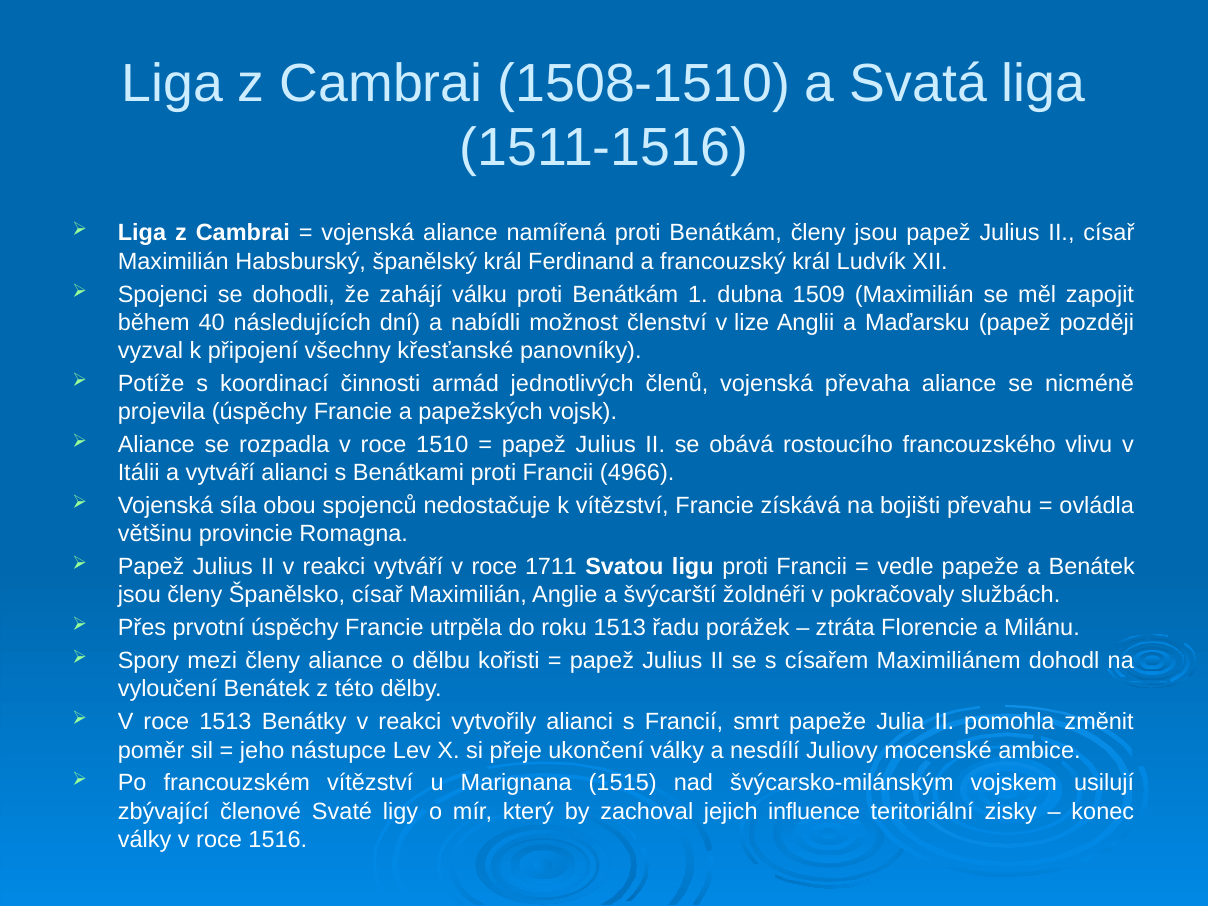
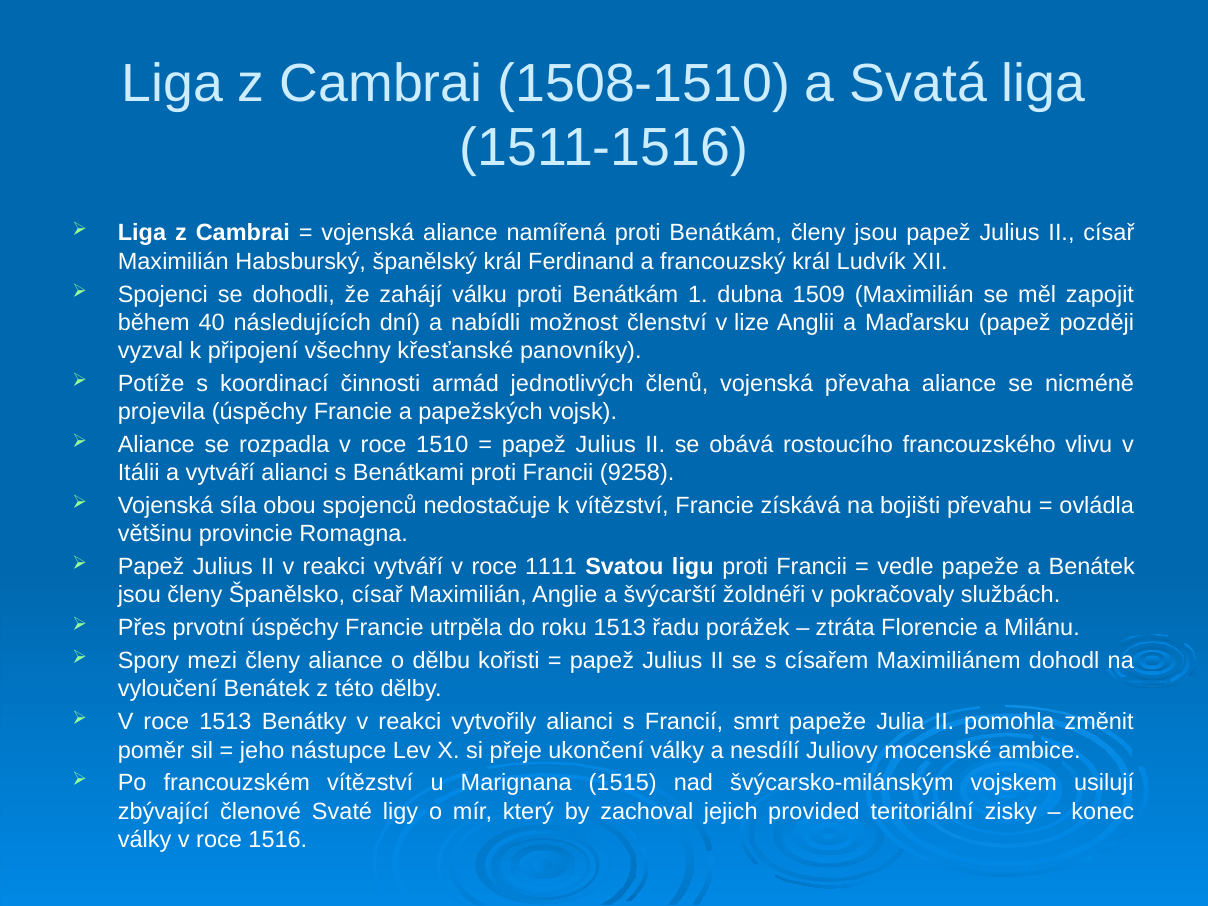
4966: 4966 -> 9258 (637, 473)
1711: 1711 -> 1111 (551, 567)
influence: influence -> provided (814, 811)
